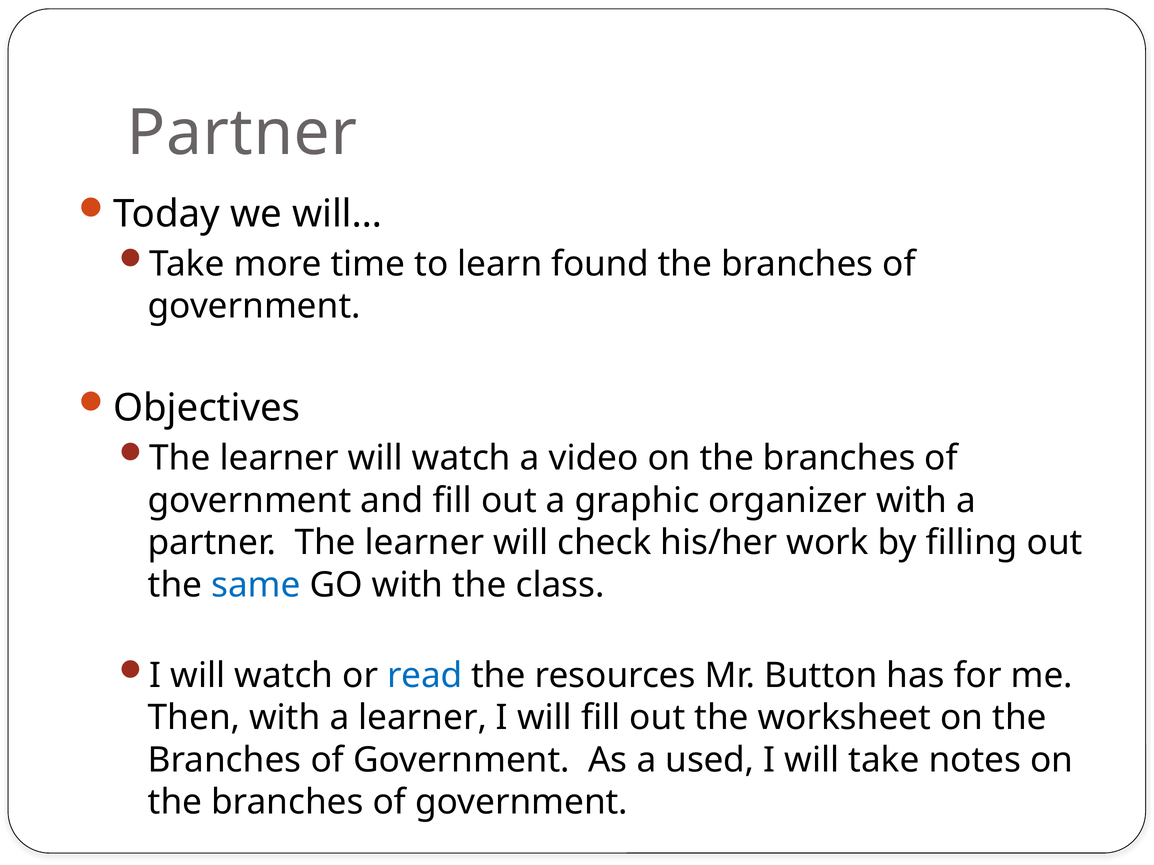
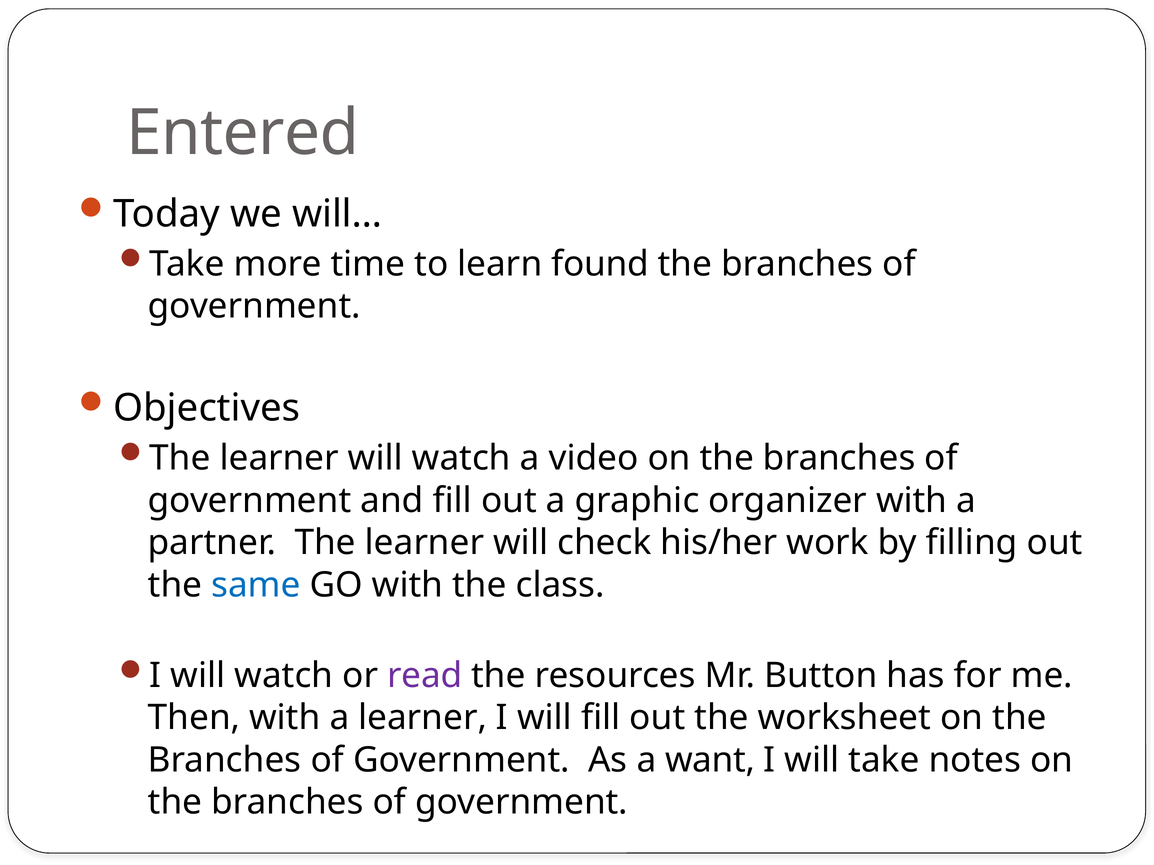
Partner: Partner -> Entered (243, 133)
read colour: blue -> purple (425, 676)
used: used -> want (710, 760)
